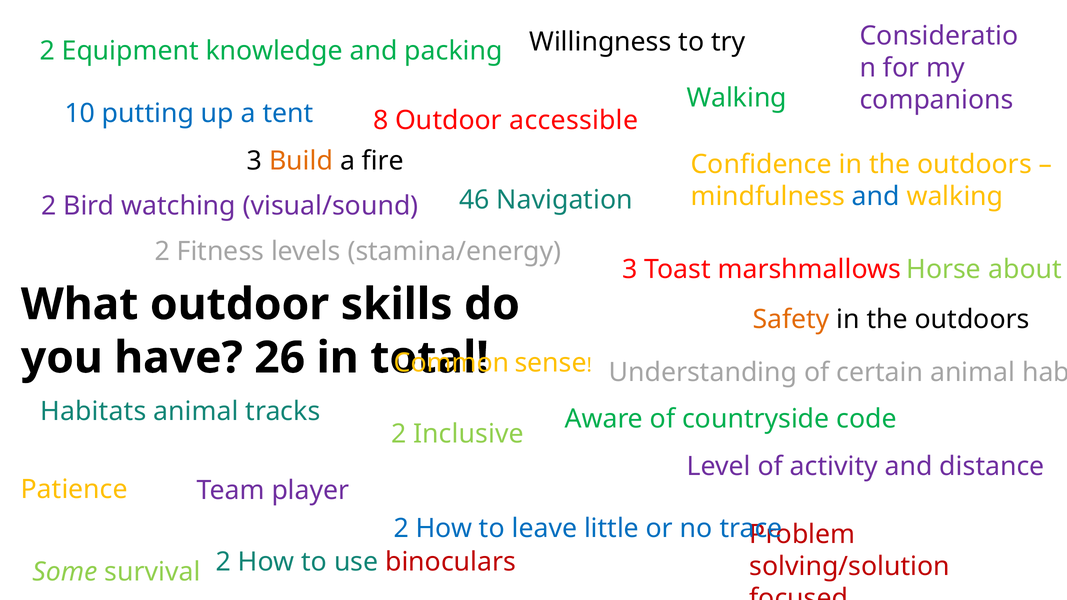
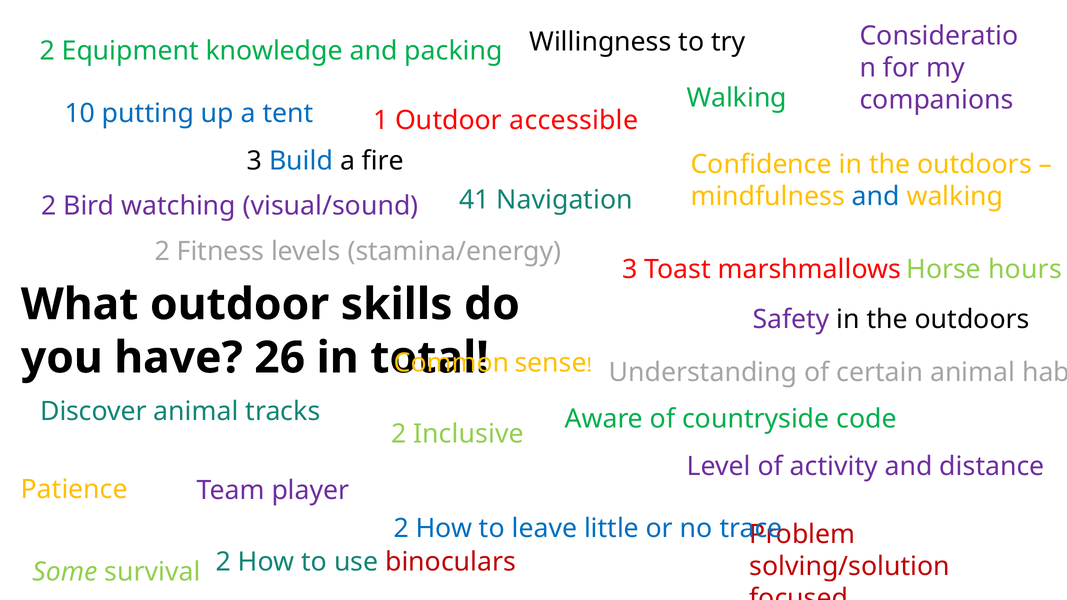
8: 8 -> 1 (381, 120)
Build colour: orange -> blue (301, 161)
46: 46 -> 41 (474, 200)
about: about -> hours (1025, 269)
Safety colour: orange -> purple (791, 320)
Habitats: Habitats -> Discover (94, 412)
